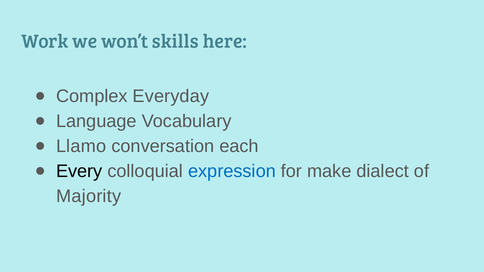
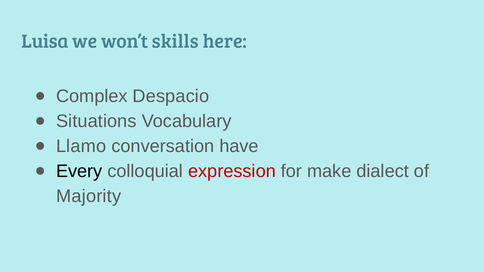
Work: Work -> Luisa (45, 41)
Everyday: Everyday -> Despacio (171, 96)
Language: Language -> Situations (96, 121)
each: each -> have (239, 146)
expression colour: blue -> red (232, 171)
